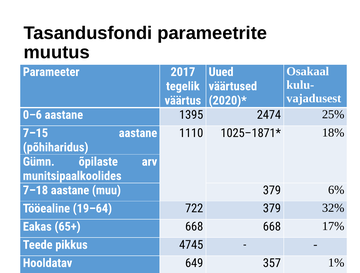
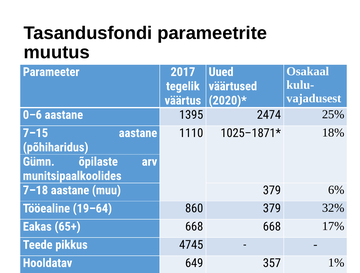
722: 722 -> 860 (194, 209)
